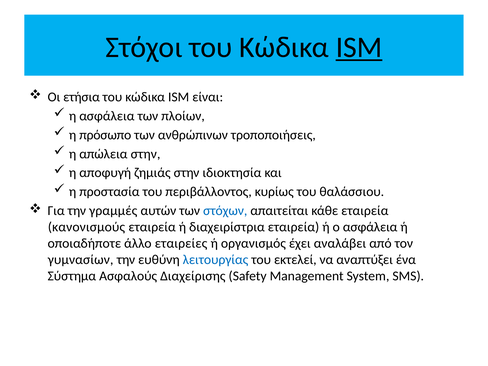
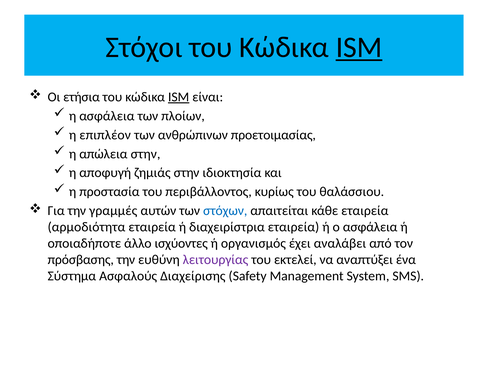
ISM underline: none -> present (179, 97)
πρόσωπο: πρόσωπο -> επιπλέον (105, 135)
τροποποιήσεις: τροποποιήσεις -> προετοιμασίας (273, 135)
κανονισμούς: κανονισμούς -> αρμοδιότητα (86, 227)
εταιρείες: εταιρείες -> ισχύοντες (181, 243)
γυμνασίων: γυμνασίων -> πρόσβασης (81, 260)
λειτουργίας colour: blue -> purple (215, 260)
